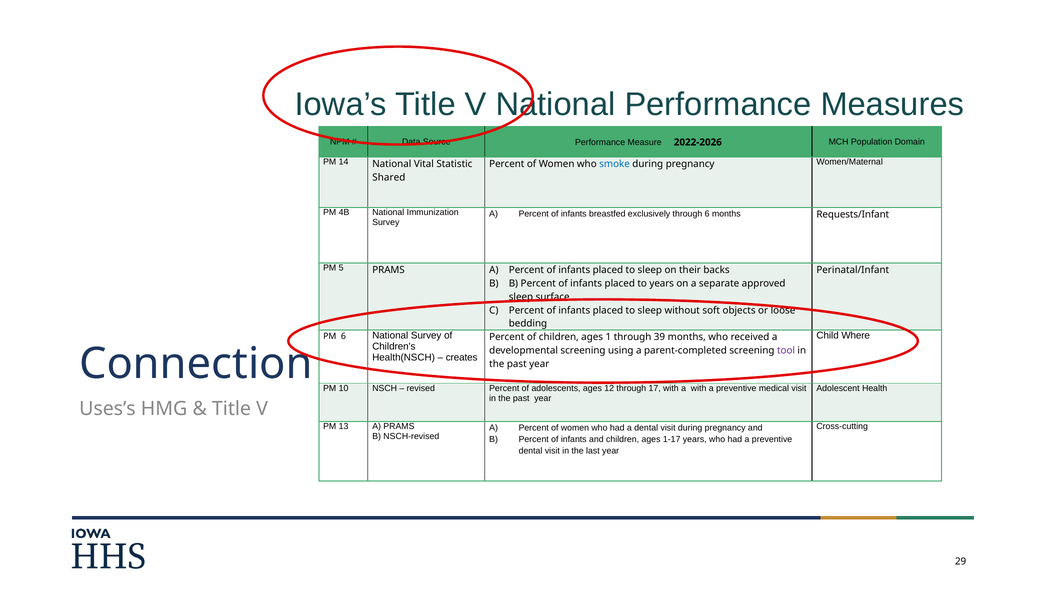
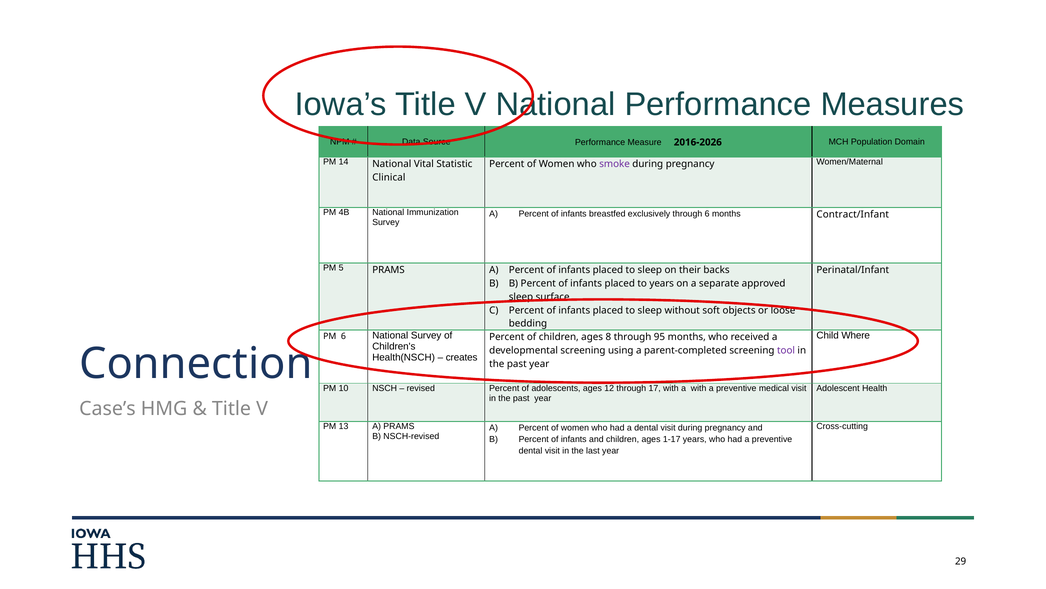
2022-2026: 2022-2026 -> 2016-2026 (698, 142)
smoke colour: blue -> purple (615, 164)
Shared: Shared -> Clinical (389, 177)
Requests/Infant: Requests/Infant -> Contract/Infant (853, 214)
1: 1 -> 8 (608, 337)
39: 39 -> 95 (659, 337)
Uses’s: Uses’s -> Case’s (107, 408)
